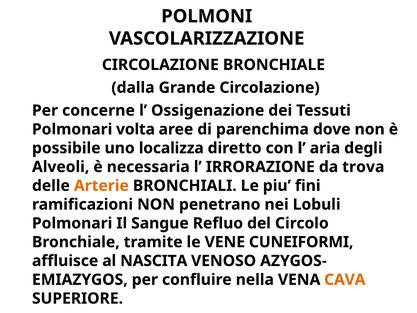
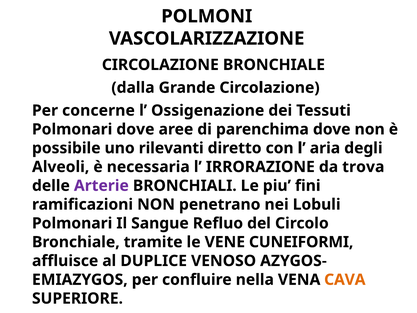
Polmonari volta: volta -> dove (135, 129)
localizza: localizza -> rilevanti (171, 148)
Arterie colour: orange -> purple (101, 186)
NASCITA: NASCITA -> DUPLICE (154, 261)
